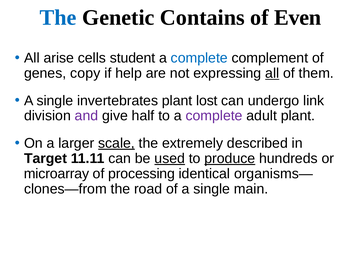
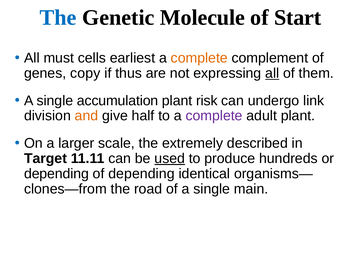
Contains: Contains -> Molecule (202, 18)
Even: Even -> Start (298, 18)
arise: arise -> must (59, 58)
student: student -> earliest (133, 58)
complete colour: blue -> orange (199, 58)
help: help -> thus (129, 73)
invertebrates: invertebrates -> accumulation (118, 100)
lost: lost -> risk (207, 100)
and colour: purple -> orange (86, 116)
scale underline: present -> none (117, 143)
produce underline: present -> none (230, 158)
microarray: microarray -> depending (57, 173)
of processing: processing -> depending (141, 173)
